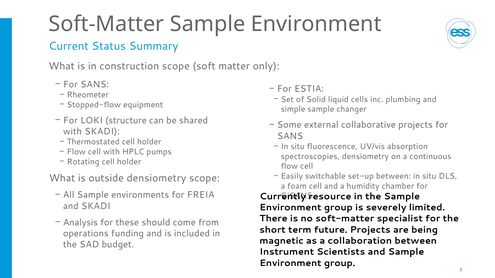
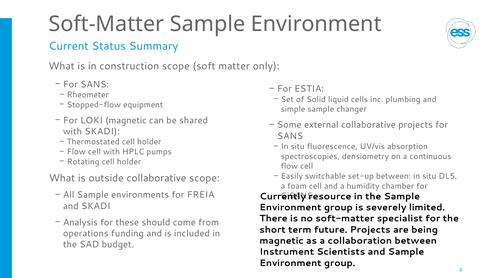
LOKI structure: structure -> magnetic (126, 121)
outside densiometry: densiometry -> collaborative (156, 178)
